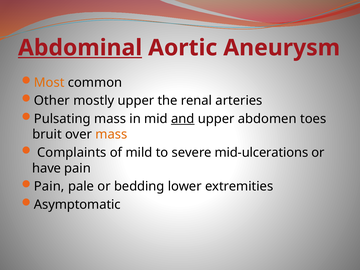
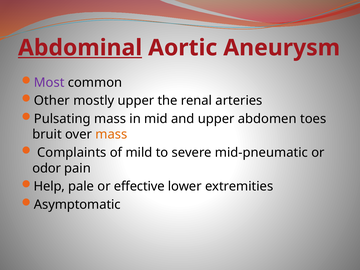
Most colour: orange -> purple (49, 82)
and underline: present -> none (183, 119)
mid-ulcerations: mid-ulcerations -> mid-pneumatic (261, 153)
have: have -> odor (47, 168)
Pain: Pain -> Help (49, 186)
bedding: bedding -> effective (139, 186)
